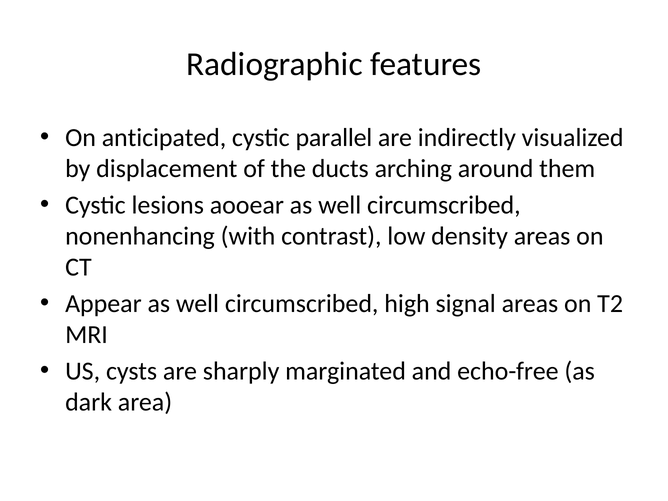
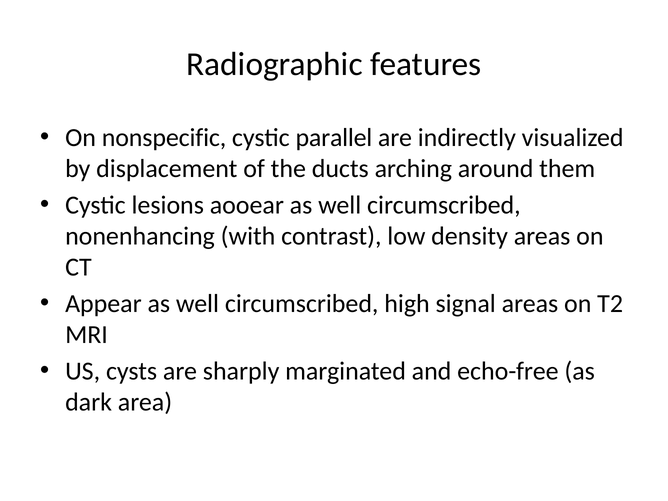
anticipated: anticipated -> nonspecific (164, 138)
